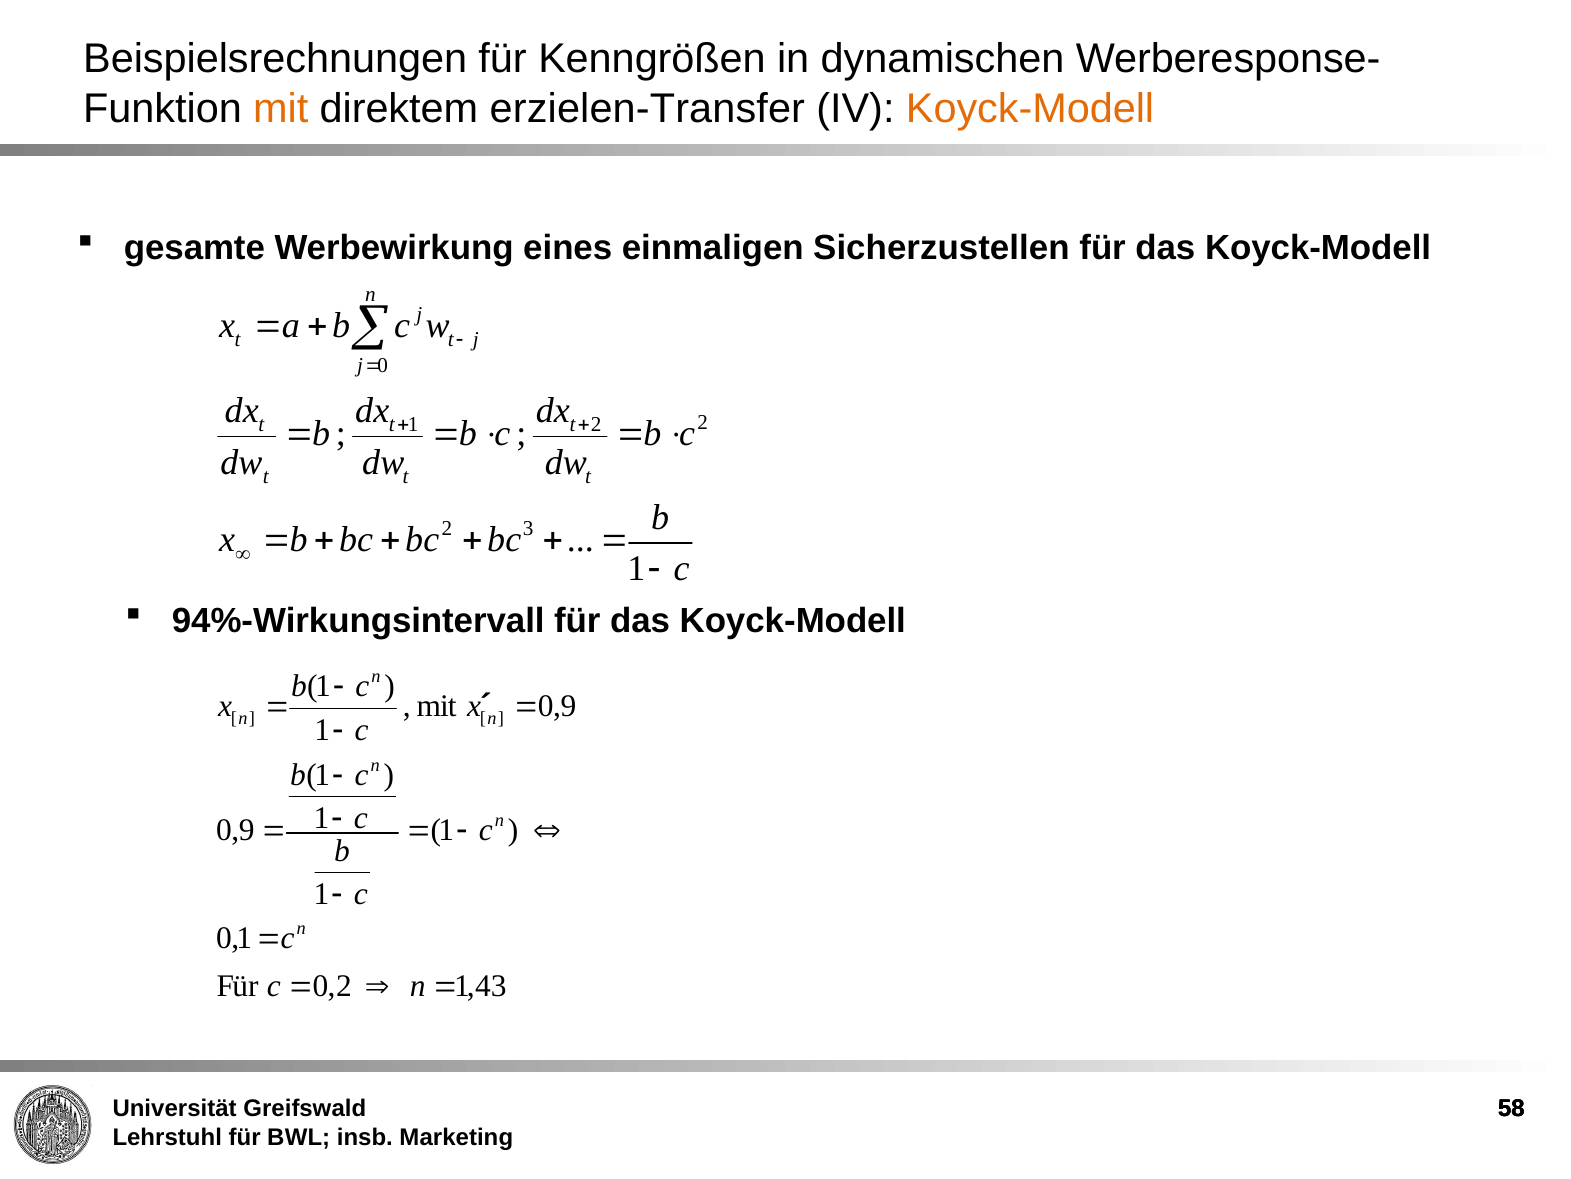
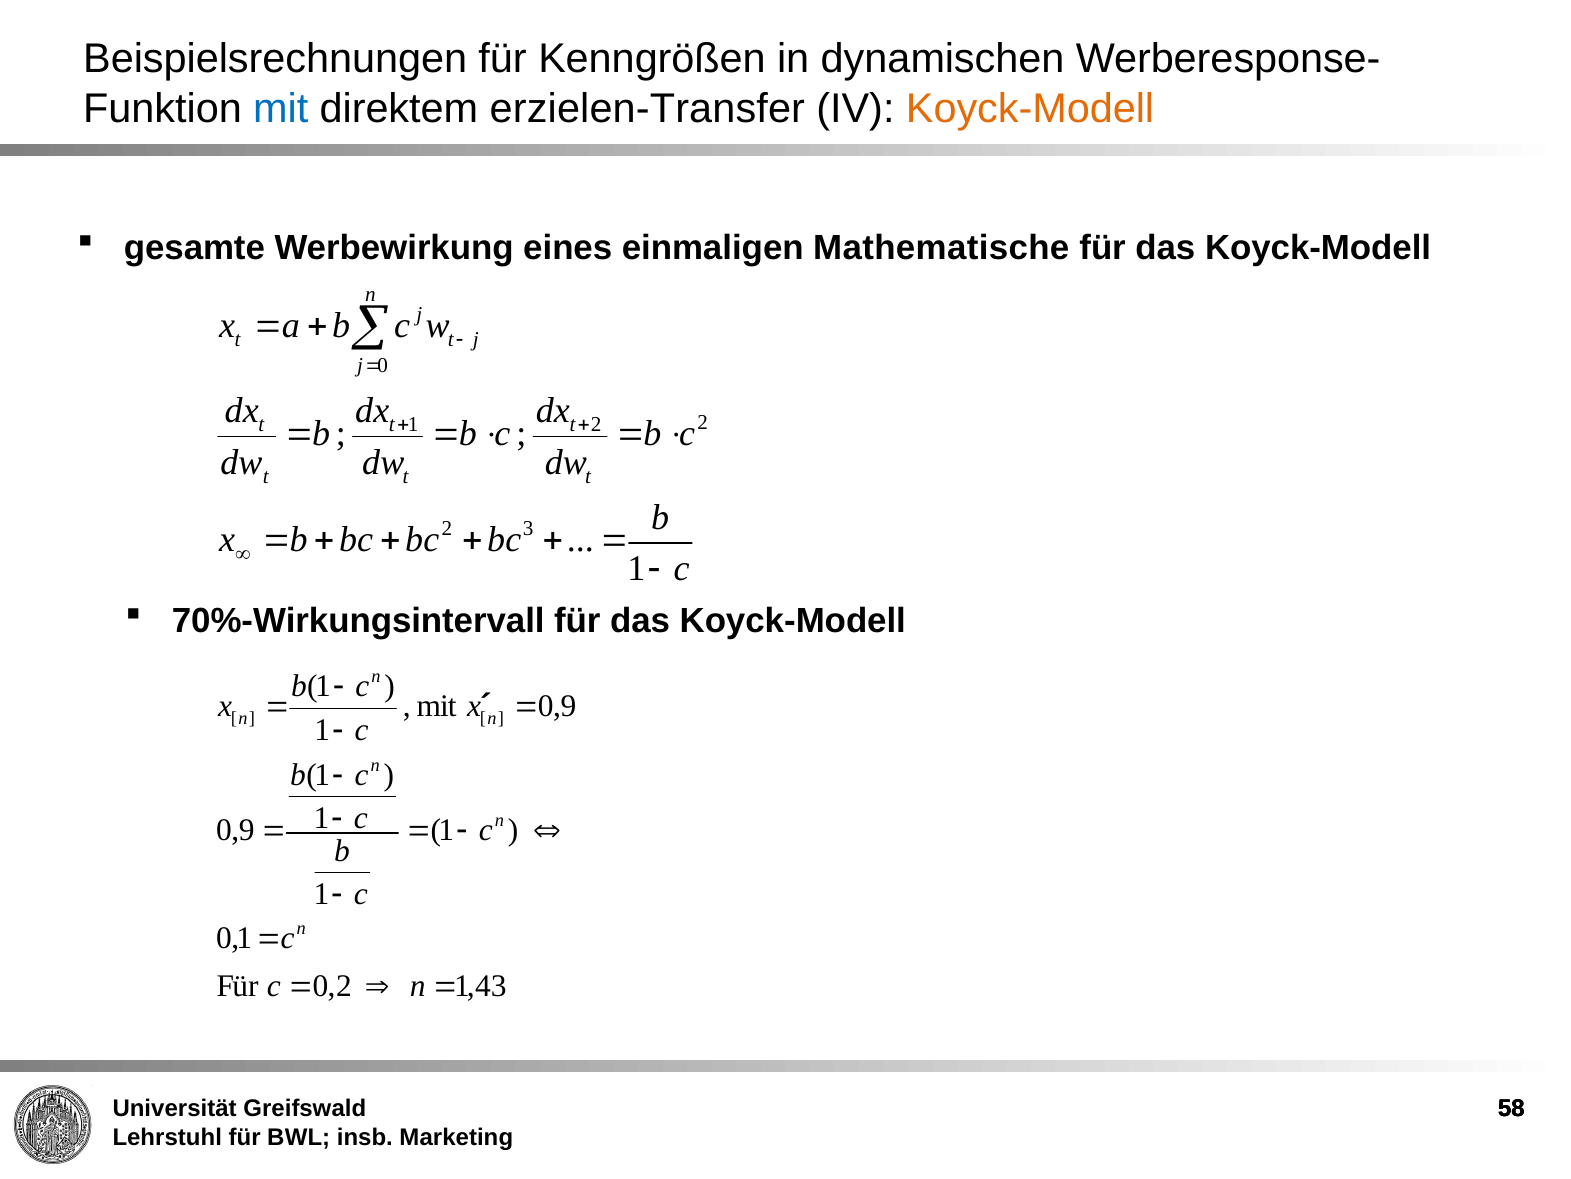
mit colour: orange -> blue (281, 109)
Sicherzustellen: Sicherzustellen -> Mathematische (941, 248)
94%-Wirkungsintervall: 94%-Wirkungsintervall -> 70%-Wirkungsintervall (358, 621)
